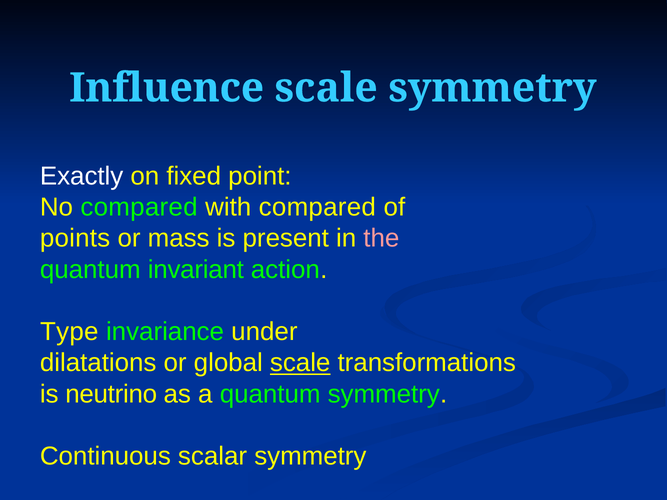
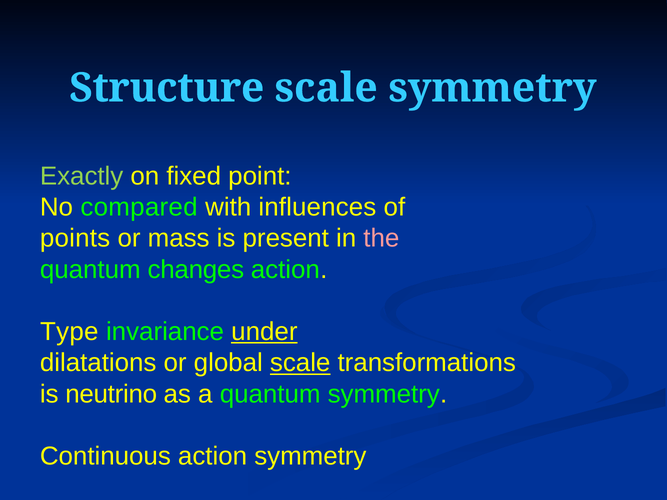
Influence: Influence -> Structure (167, 88)
Exactly colour: white -> light green (82, 176)
with compared: compared -> influences (317, 207)
invariant: invariant -> changes (196, 270)
under underline: none -> present (264, 332)
Continuous scalar: scalar -> action (213, 457)
